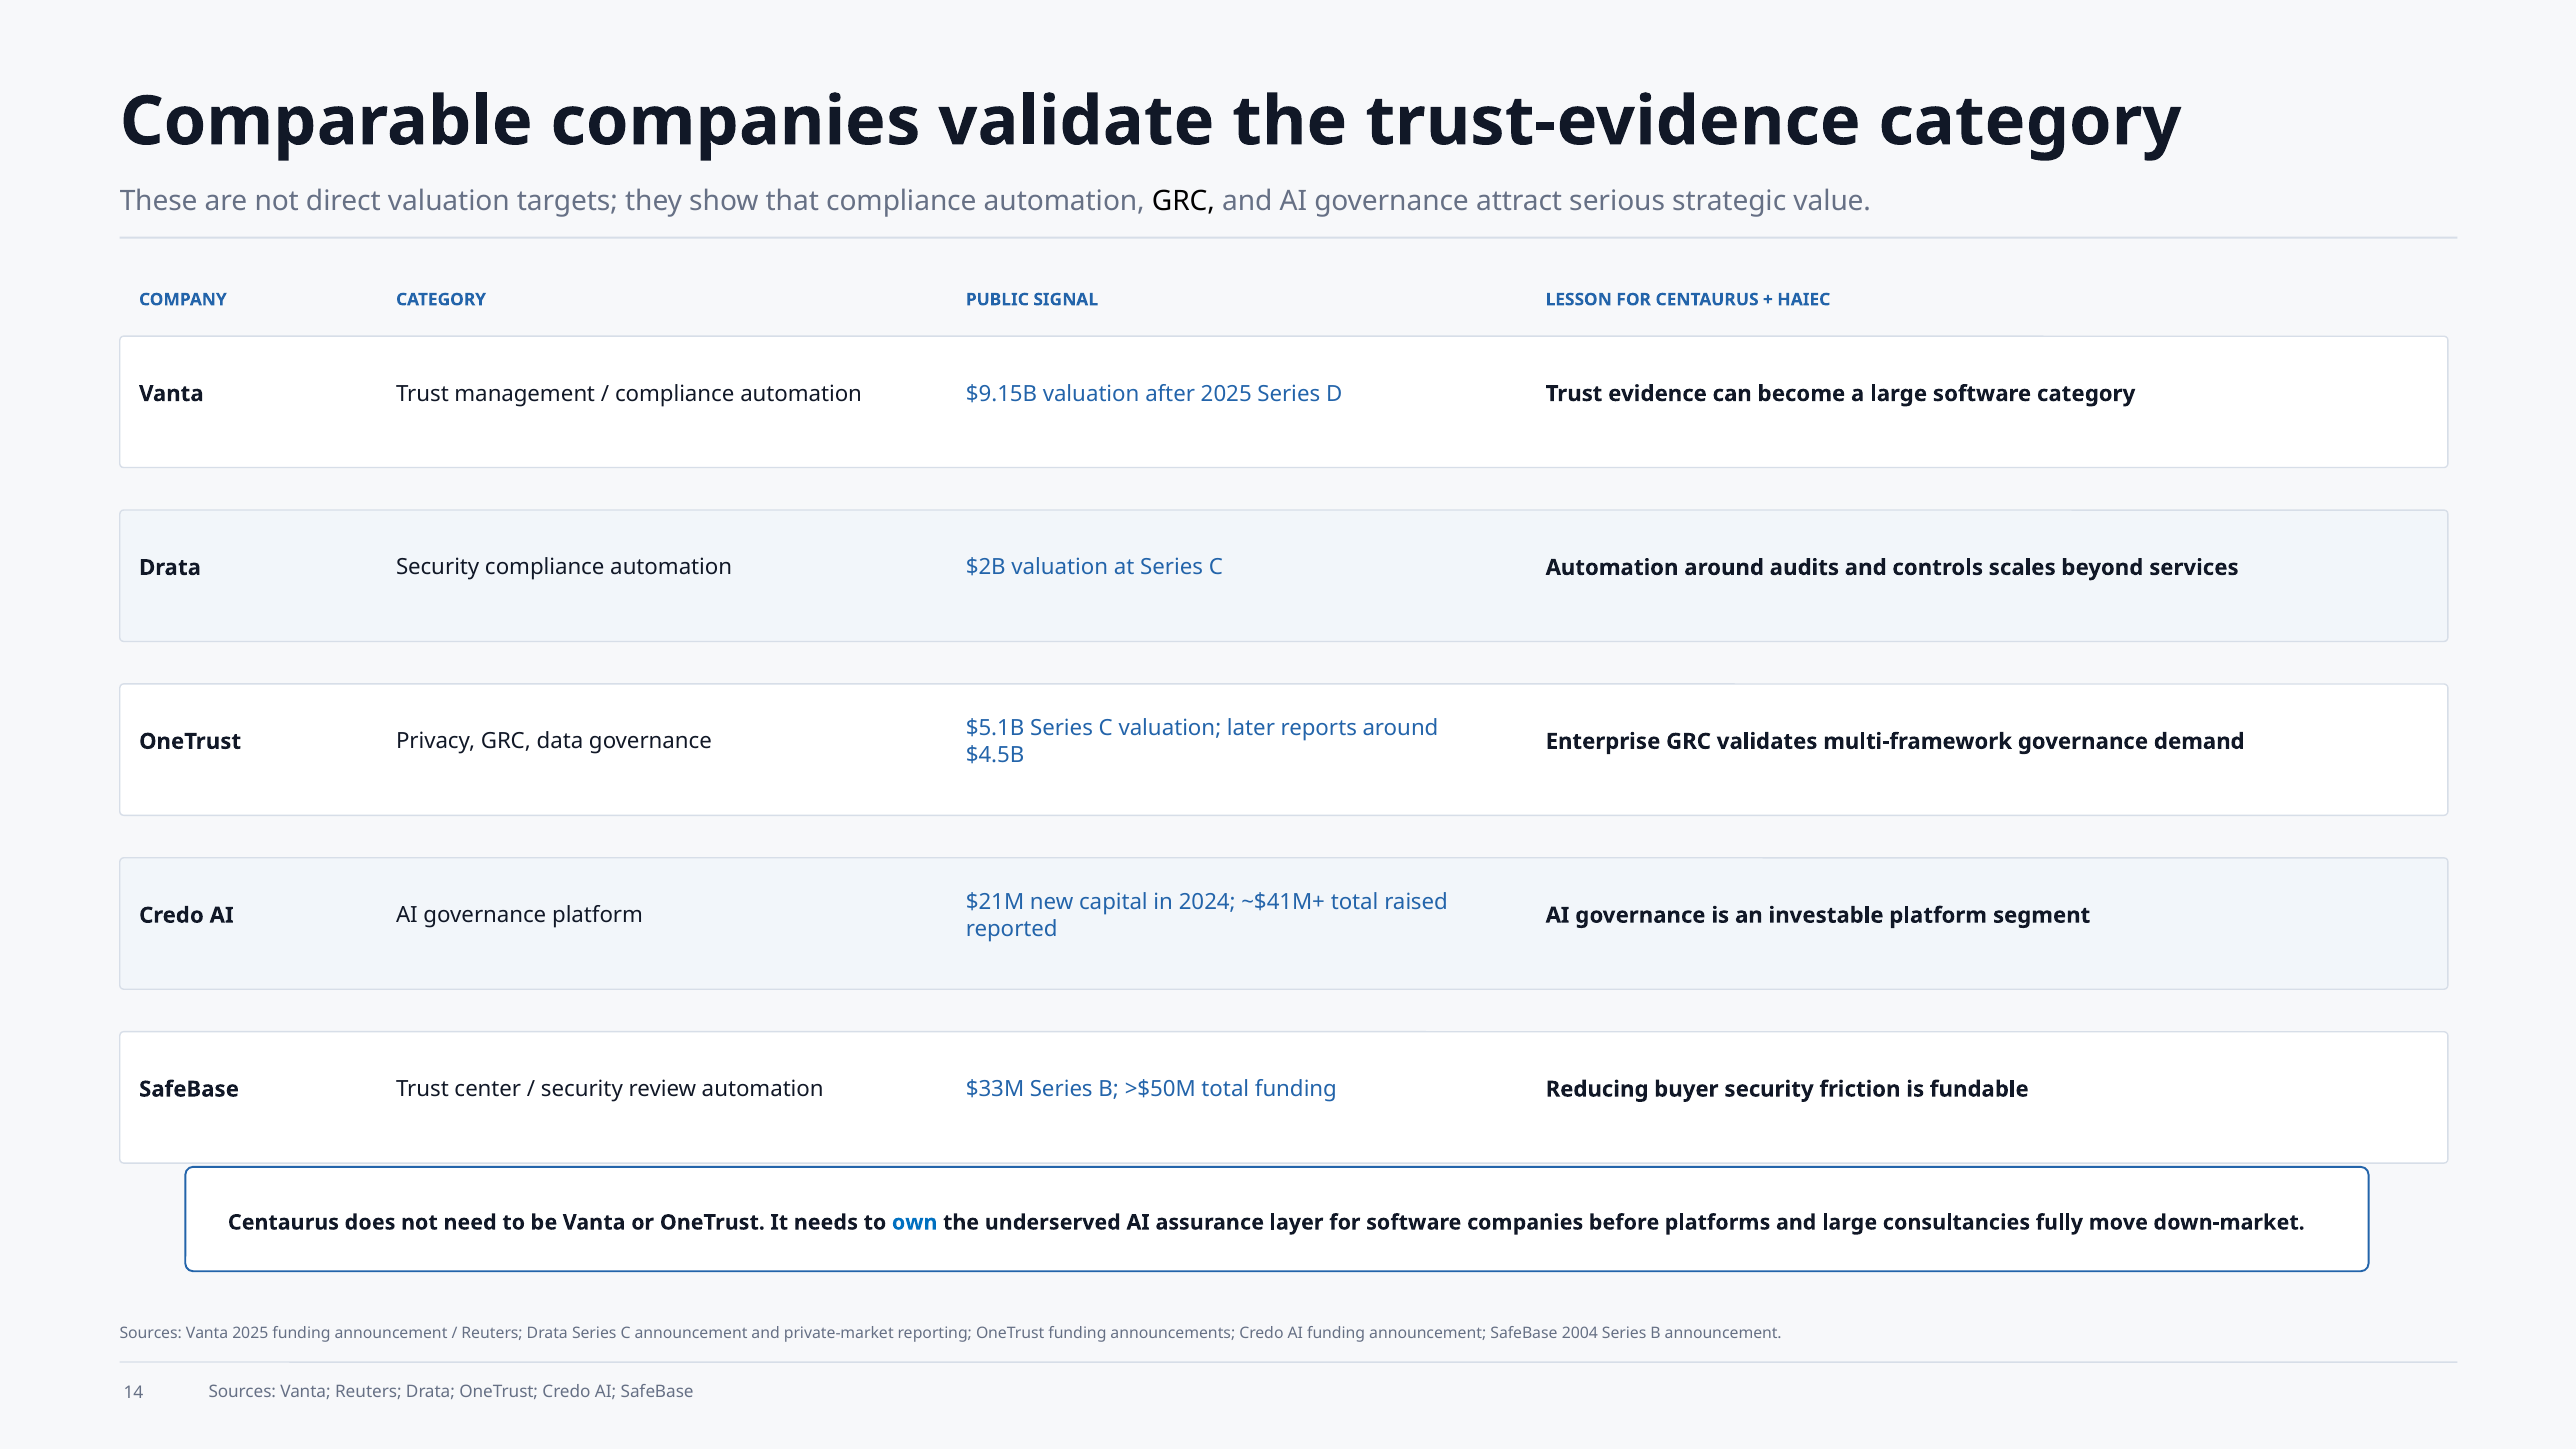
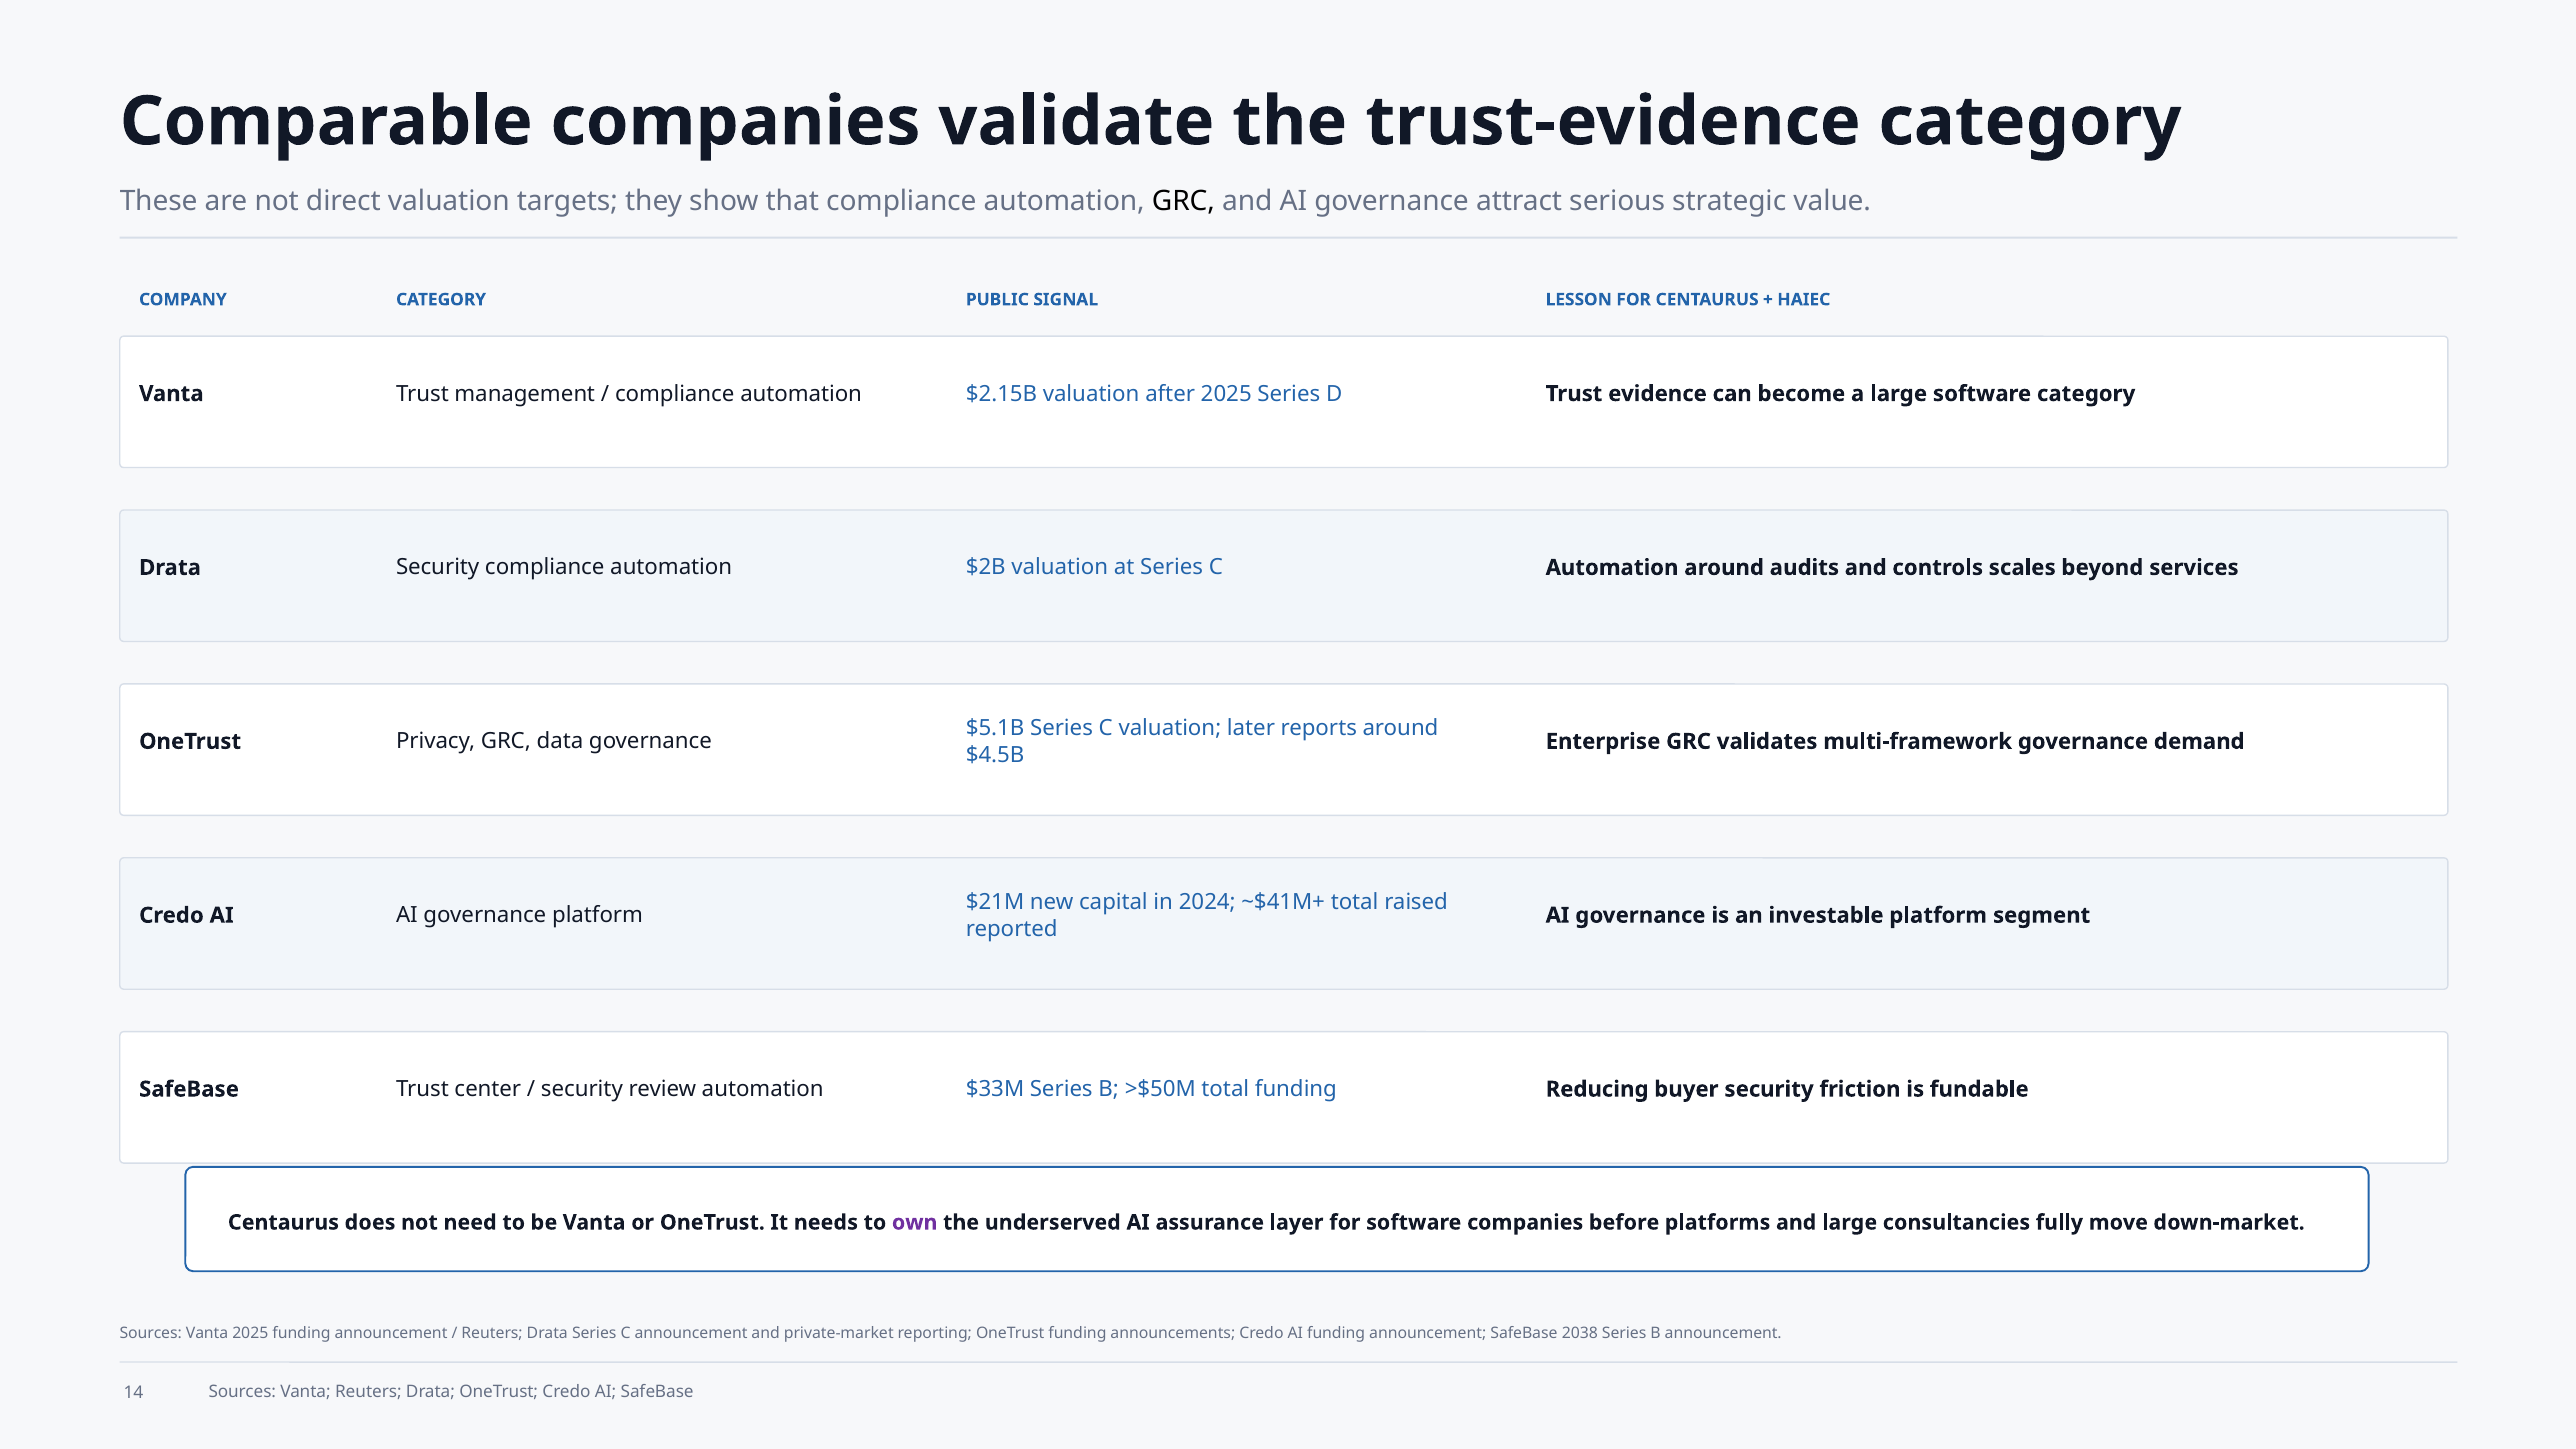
$9.15B: $9.15B -> $2.15B (1002, 394)
own colour: blue -> purple (915, 1223)
2004: 2004 -> 2038 (1580, 1333)
